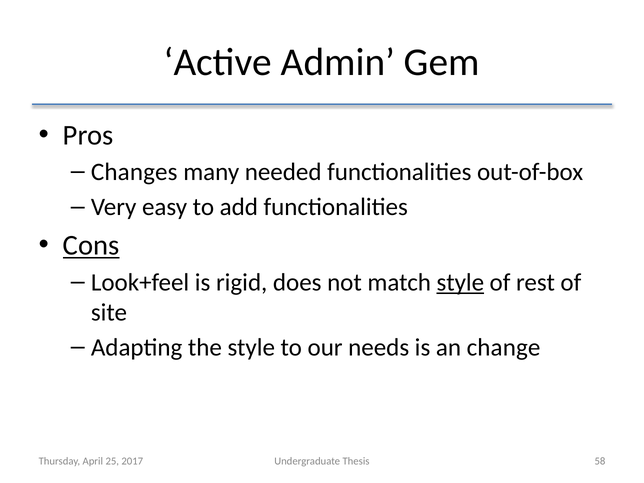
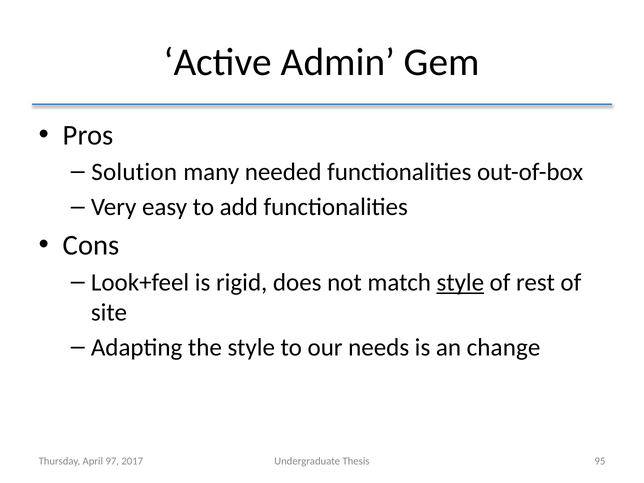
Changes: Changes -> Solution (134, 172)
Cons underline: present -> none (91, 245)
58: 58 -> 95 (600, 461)
25: 25 -> 97 (112, 461)
